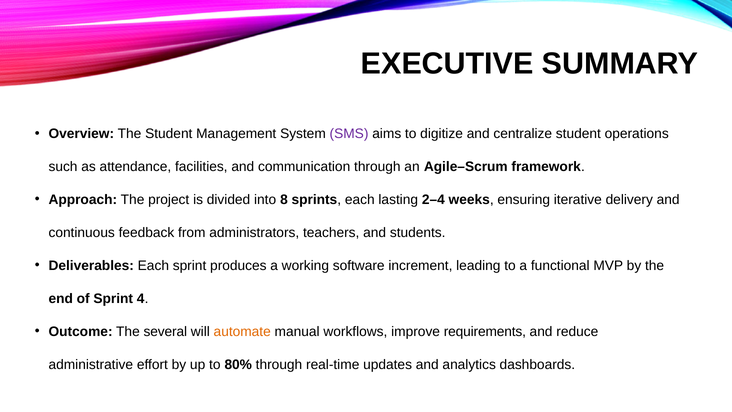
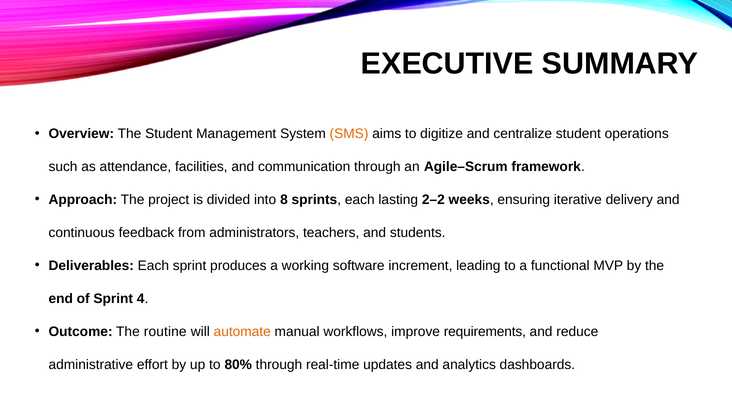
SMS colour: purple -> orange (349, 134)
2–4: 2–4 -> 2–2 (433, 200)
several: several -> routine (165, 331)
